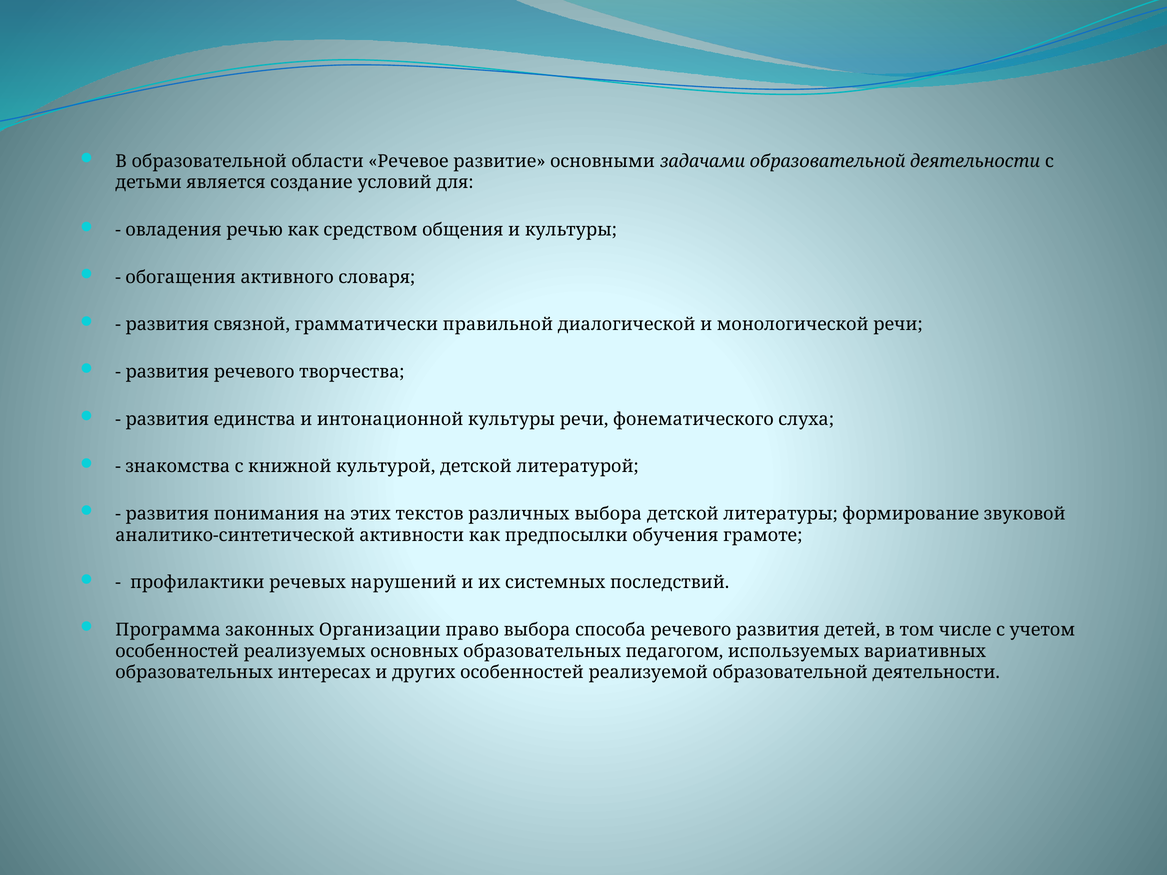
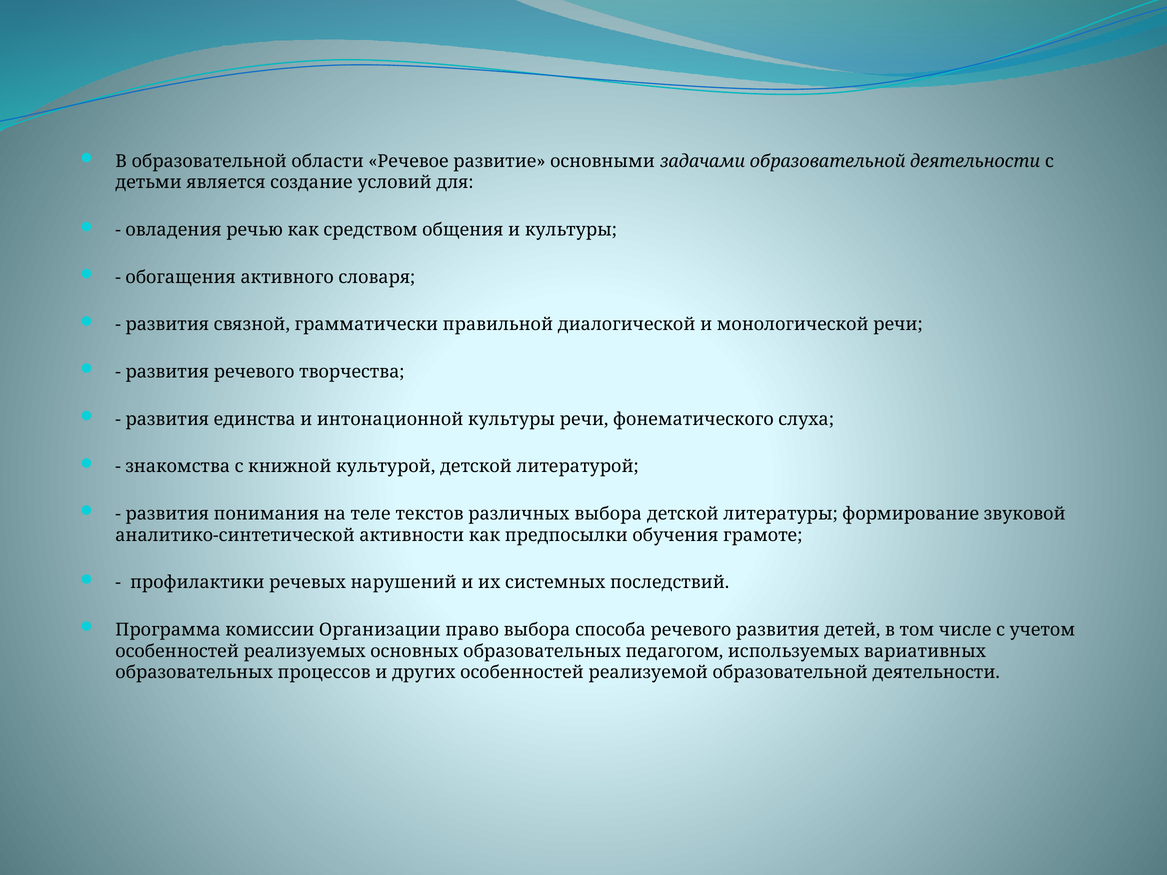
этих: этих -> теле (371, 514)
законных: законных -> комиссии (270, 630)
интересах: интересах -> процессов (324, 673)
